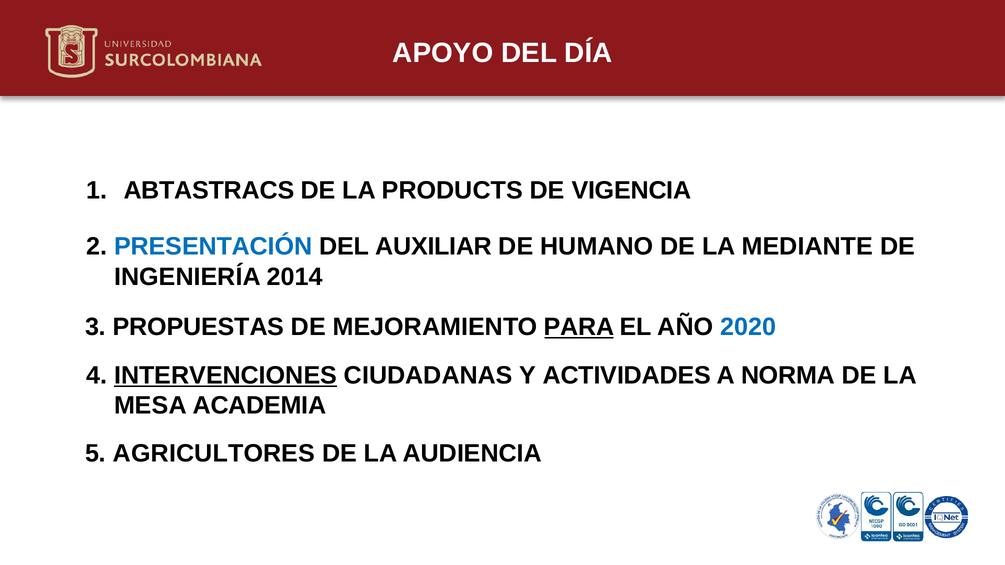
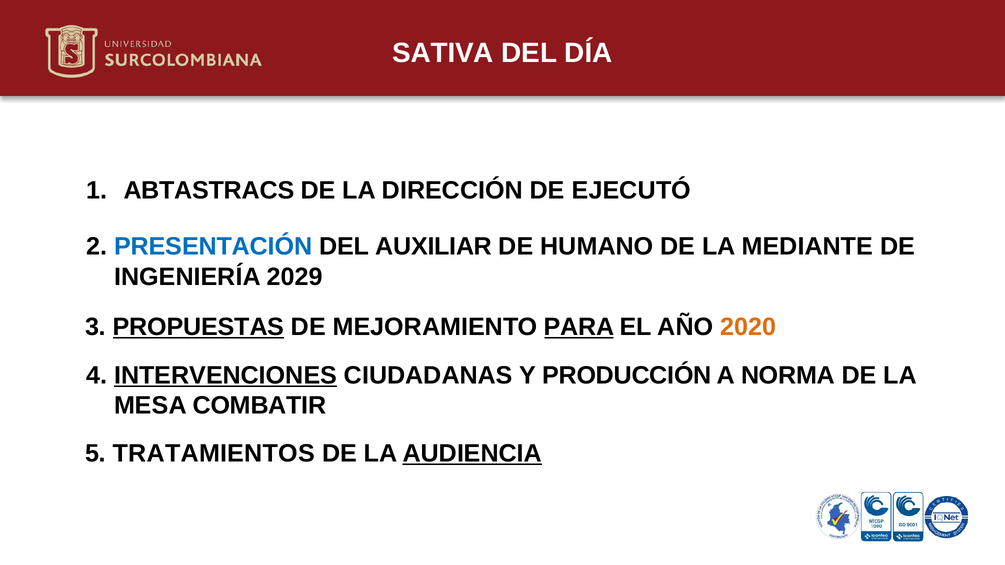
APOYO: APOYO -> SATIVA (443, 53)
PRODUCTS: PRODUCTS -> DIRECCIÓN (452, 190)
VIGENCIA: VIGENCIA -> EJECUTÓ (631, 190)
2014: 2014 -> 2029 (295, 277)
PROPUESTAS underline: none -> present (199, 327)
2020 colour: blue -> orange (748, 327)
ACTIVIDADES: ACTIVIDADES -> PRODUCCIÓN (627, 376)
ACADEMIA: ACADEMIA -> COMBATIR (259, 406)
AGRICULTORES: AGRICULTORES -> TRATAMIENTOS (214, 454)
AUDIENCIA underline: none -> present (472, 454)
